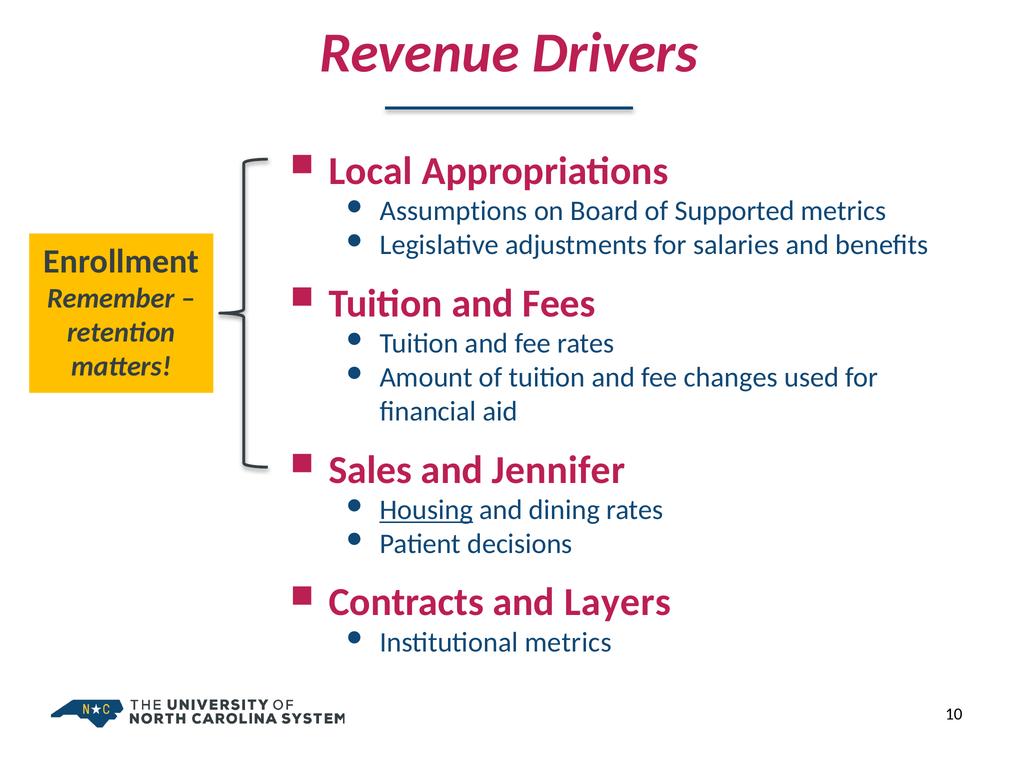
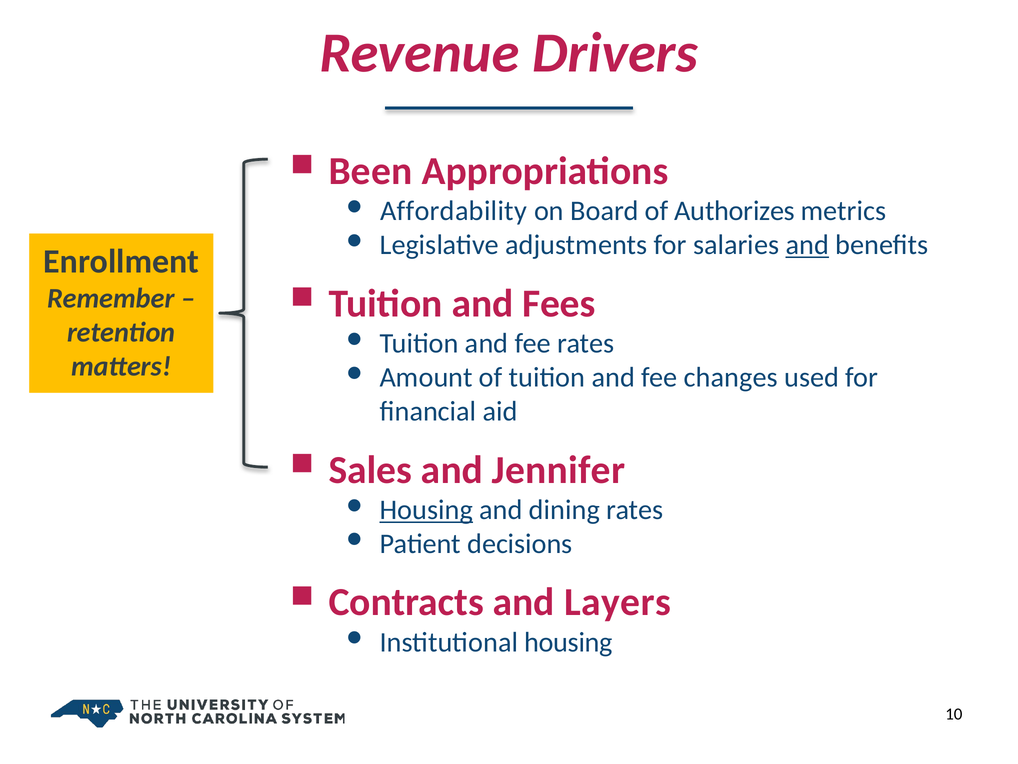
Local: Local -> Been (371, 171)
Assumptions: Assumptions -> Affordability (453, 211)
Supported: Supported -> Authorizes (735, 211)
and underline: none -> present (807, 245)
Institutional metrics: metrics -> housing (568, 642)
